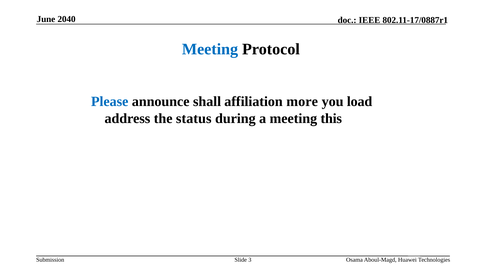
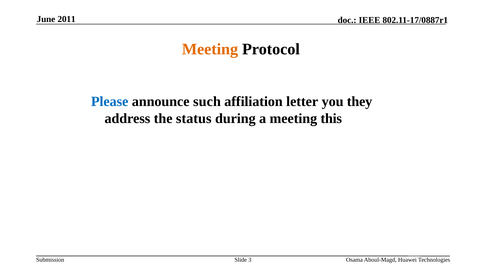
2040: 2040 -> 2011 (67, 19)
Meeting colour: blue -> orange (210, 49)
shall: shall -> such (207, 102)
more: more -> letter (302, 102)
load: load -> they (360, 102)
